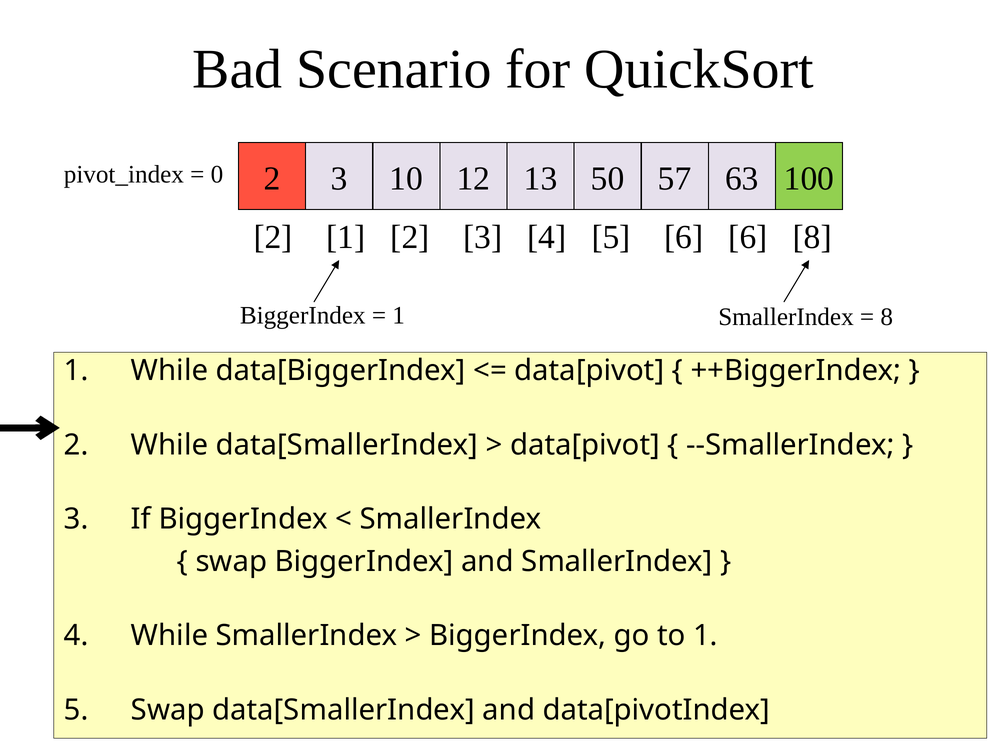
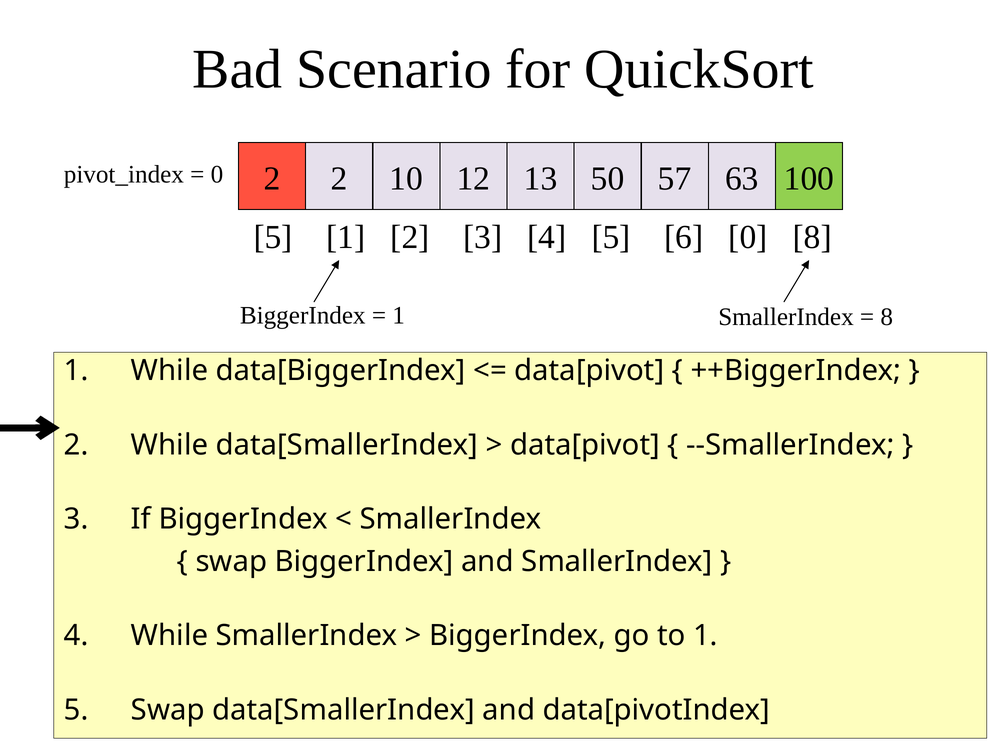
3: 3 -> 2 (339, 179)
2: 2 -> 5 (273, 237)
6 6: 6 -> 0 (748, 237)
